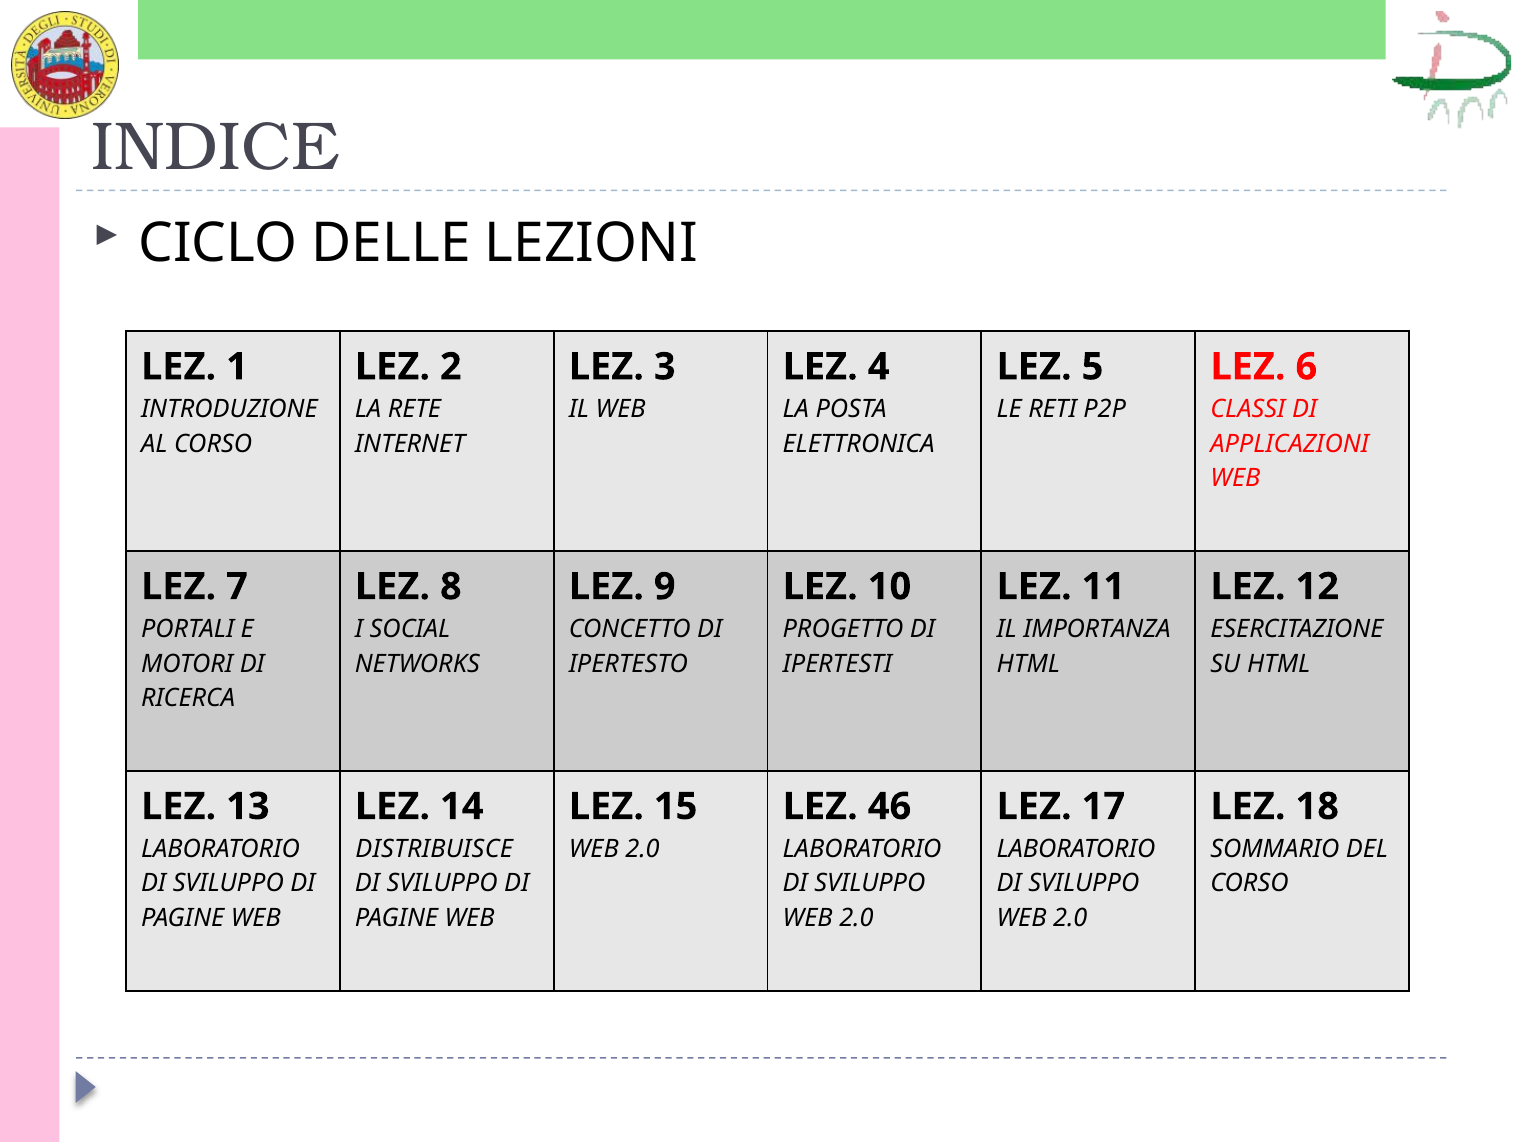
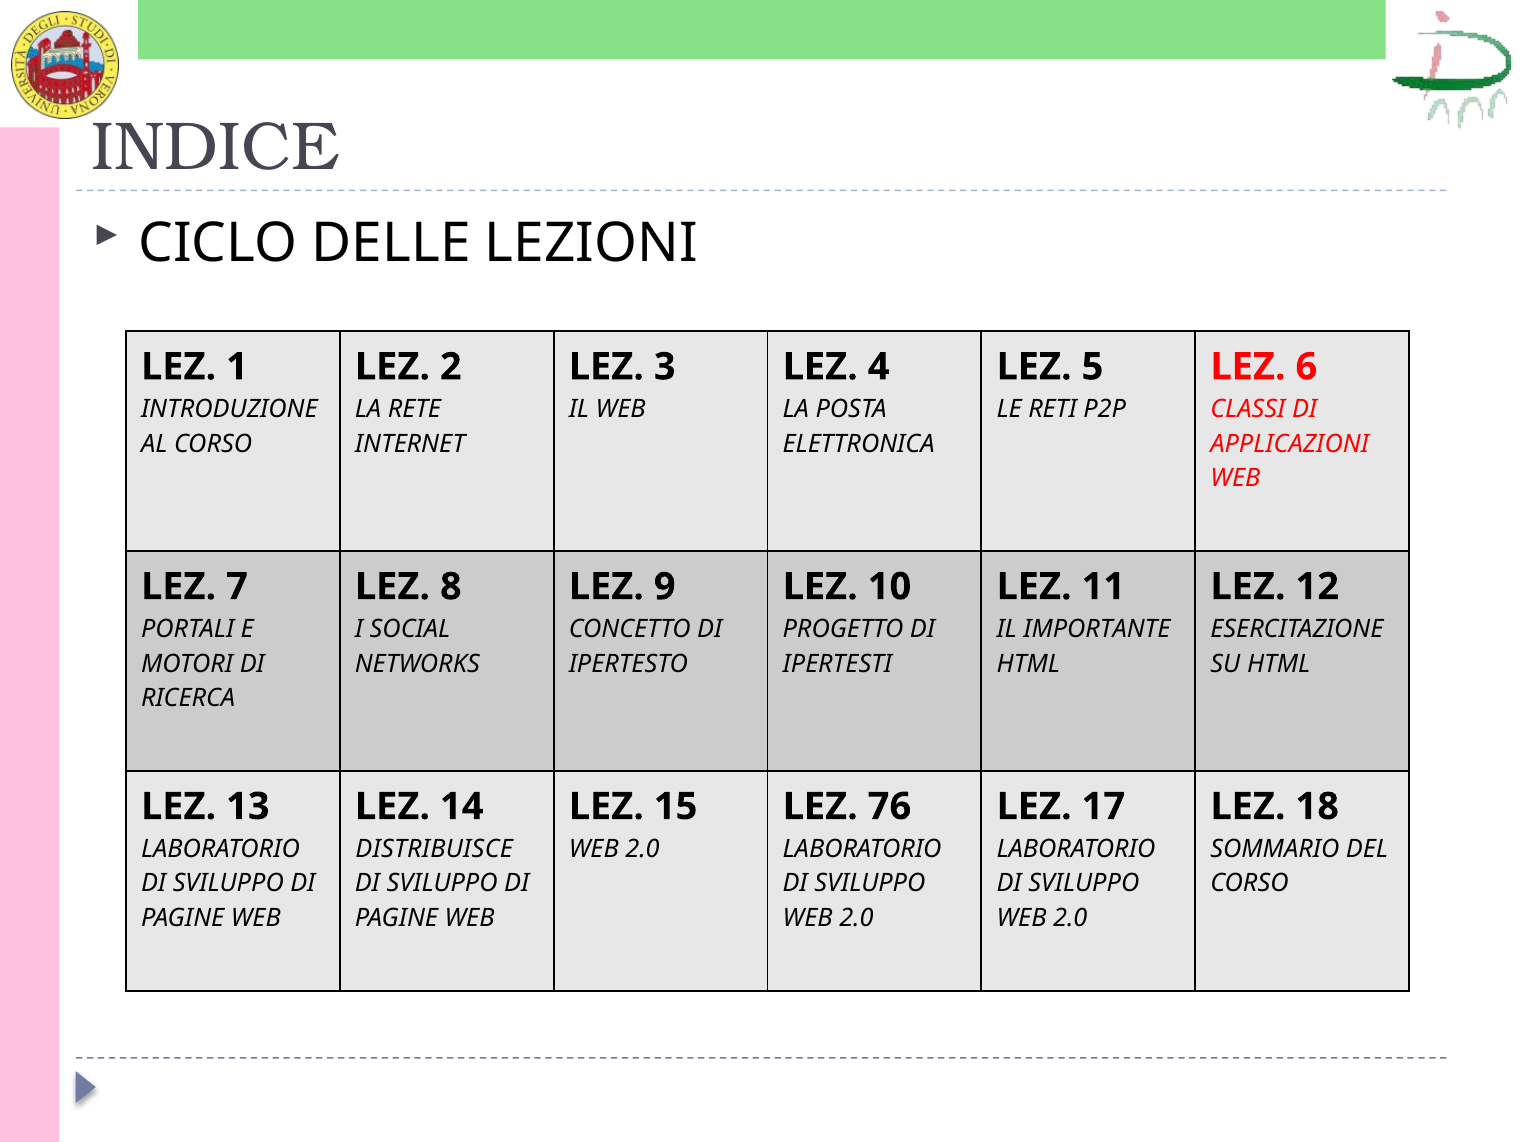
IMPORTANZA: IMPORTANZA -> IMPORTANTE (1097, 629)
46: 46 -> 76 (889, 807)
